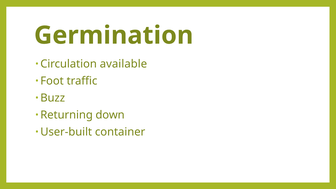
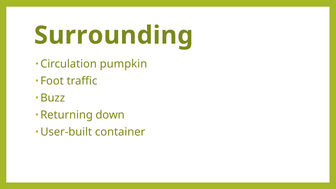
Germination: Germination -> Surrounding (114, 35)
available: available -> pumpkin (123, 64)
